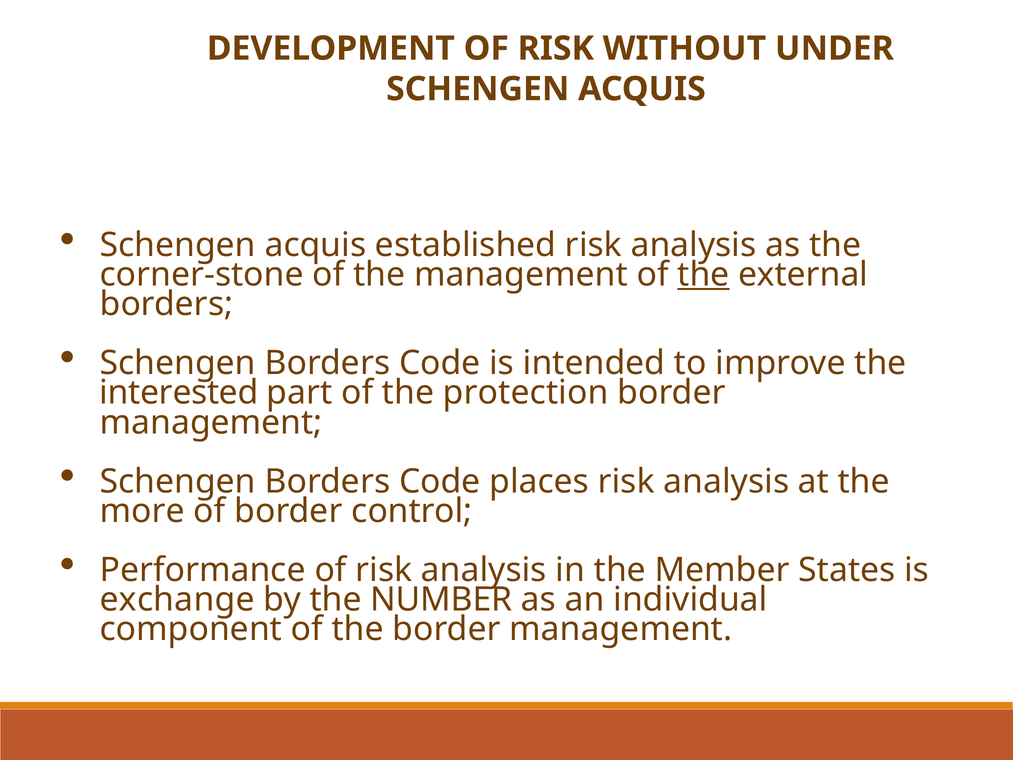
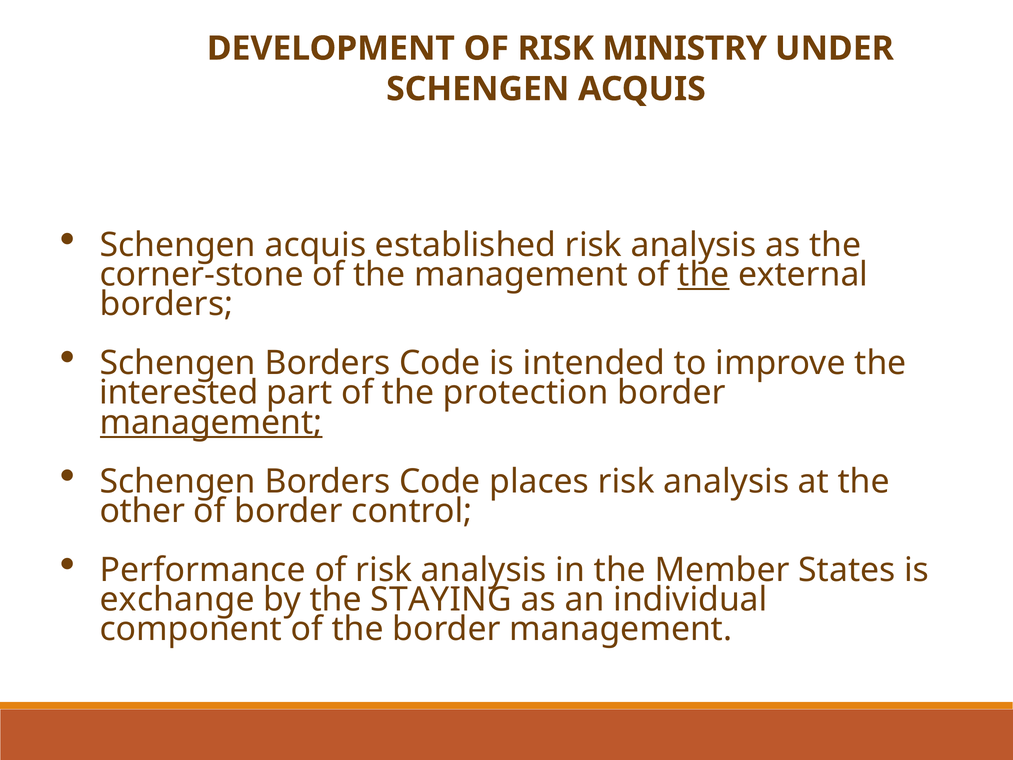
WITHOUT: WITHOUT -> MINISTRY (685, 48)
management underline: none -> present (211, 422)
more: more -> other (142, 511)
NUMBER: NUMBER -> STAYING (441, 600)
